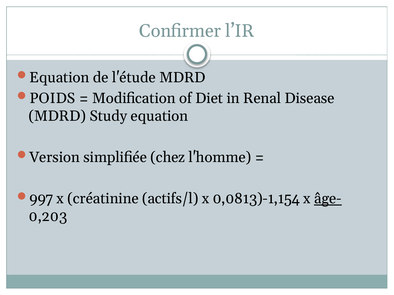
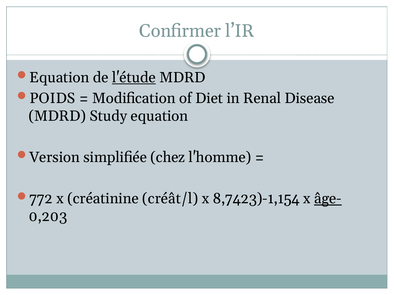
l'étude underline: none -> present (134, 78)
997: 997 -> 772 (41, 199)
actifs/l: actifs/l -> créât/l (170, 199)
0,0813)-1,154: 0,0813)-1,154 -> 8,7423)-1,154 (256, 199)
